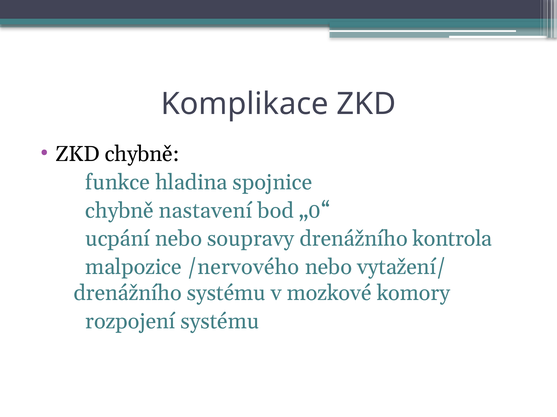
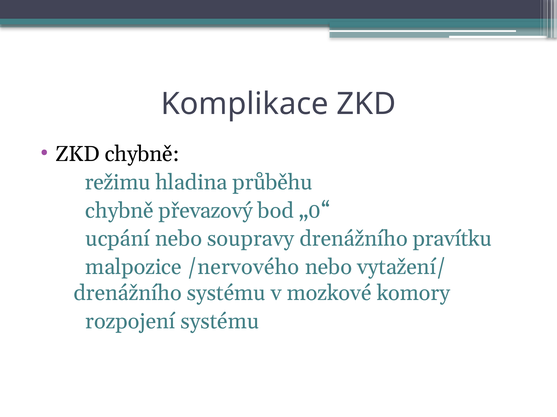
funkce: funkce -> režimu (118, 183)
spojnice: spojnice -> průběhu (273, 183)
nastavení: nastavení -> převazový (206, 211)
kontrola: kontrola -> pravítku (452, 239)
